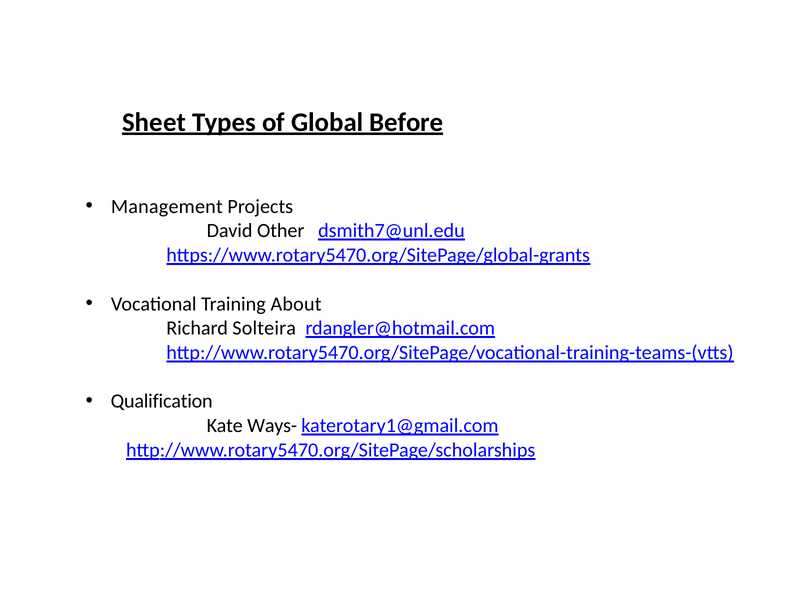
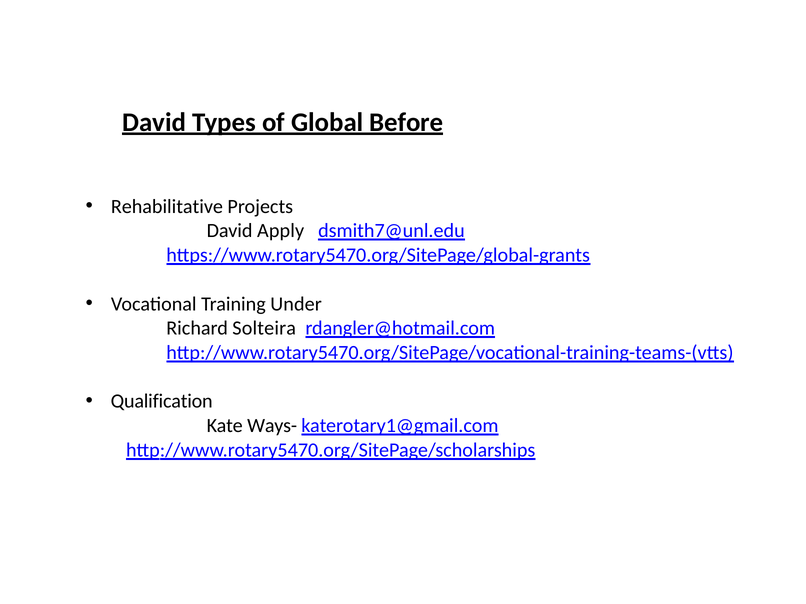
Sheet: Sheet -> David (154, 122)
Management: Management -> Rehabilitative (167, 207)
Other: Other -> Apply (281, 231)
About: About -> Under (296, 304)
